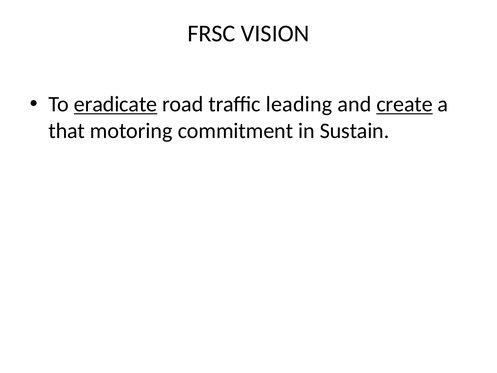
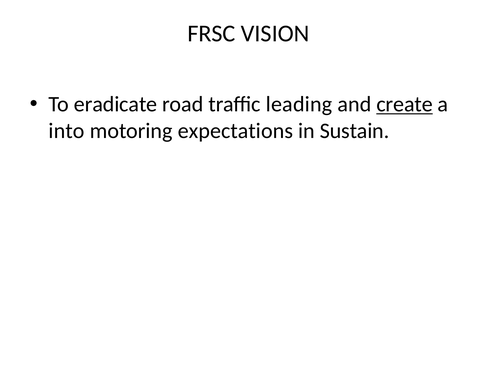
eradicate underline: present -> none (116, 104)
that: that -> into (67, 131)
commitment: commitment -> expectations (235, 131)
